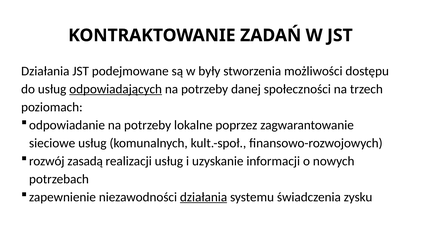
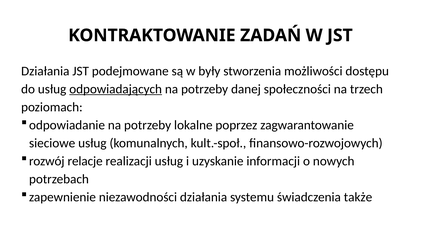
zasadą: zasadą -> relacje (85, 161)
działania underline: present -> none (204, 197)
zysku: zysku -> także (358, 197)
